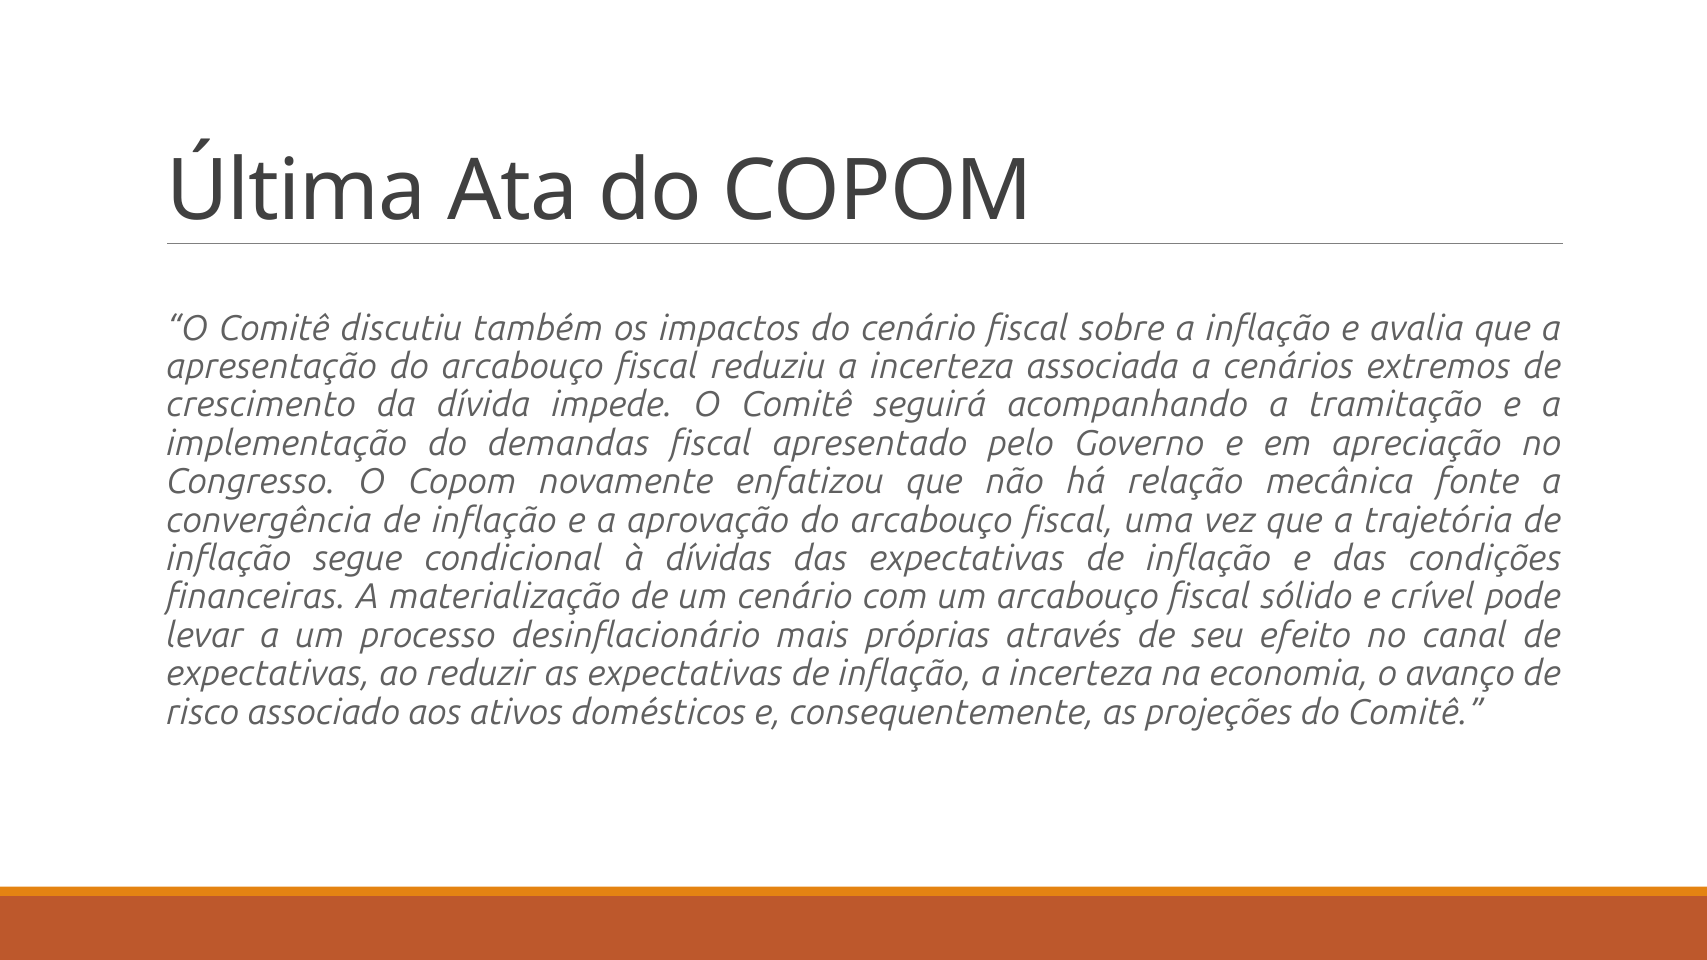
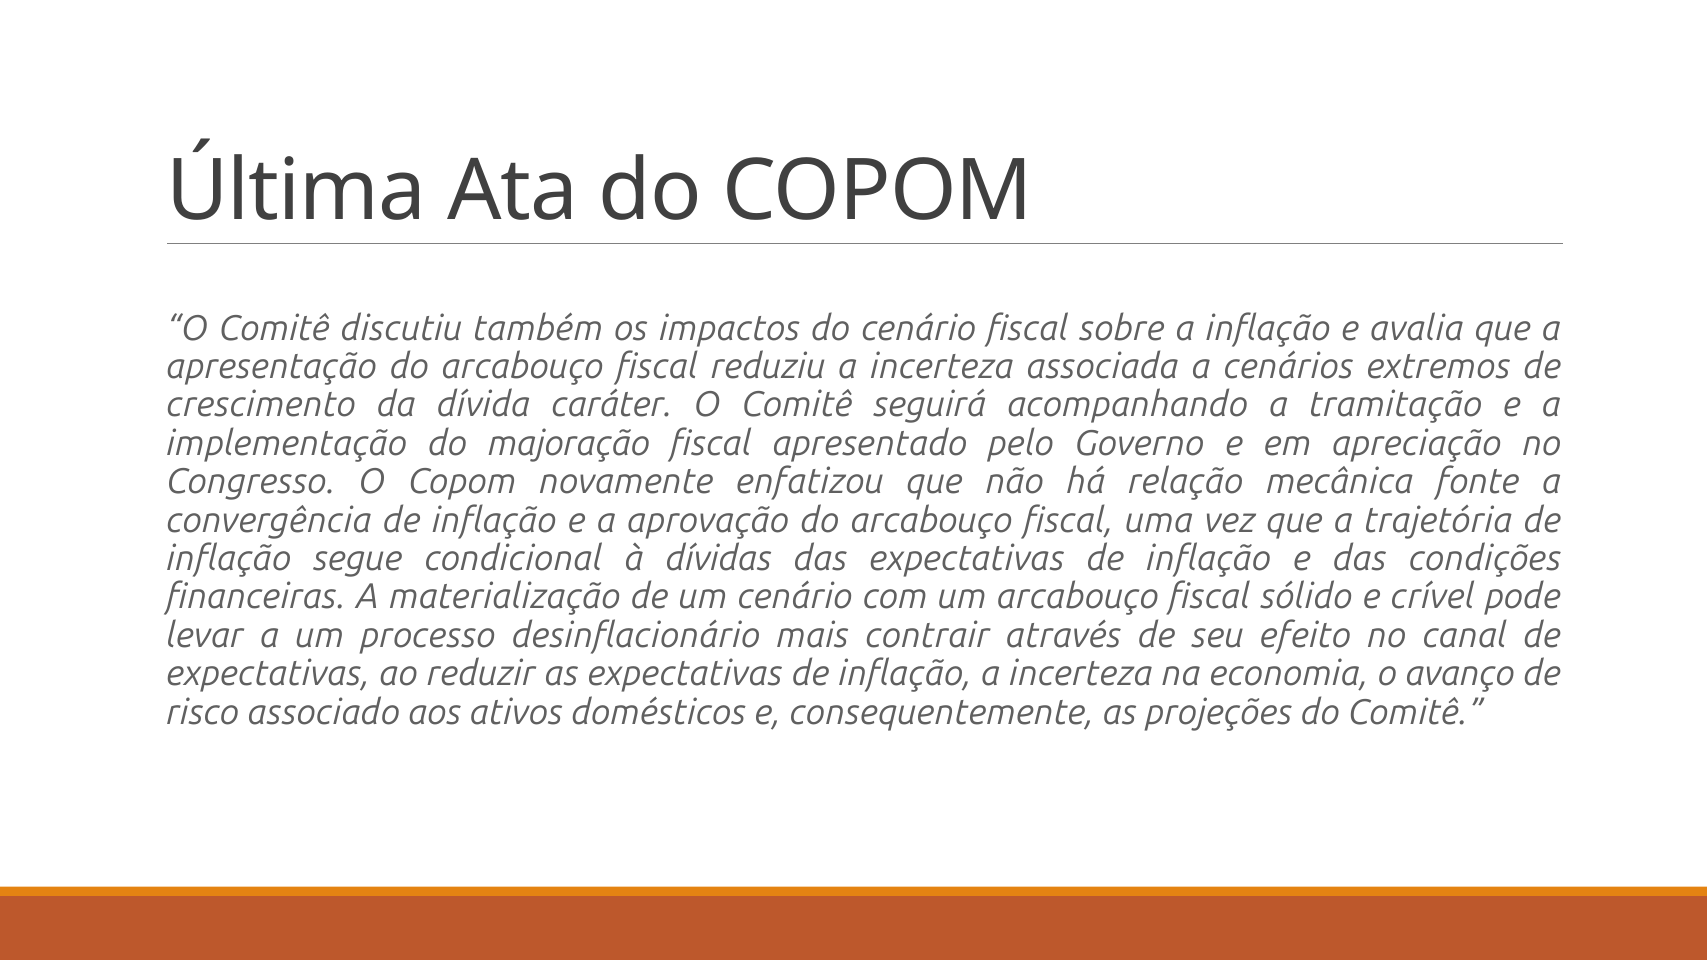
impede: impede -> caráter (612, 405)
demandas: demandas -> majoração (569, 444)
próprias: próprias -> contrair (928, 636)
